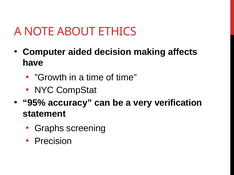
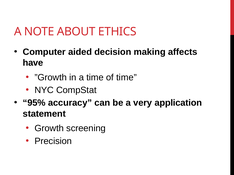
verification: verification -> application (178, 103)
Graphs: Graphs -> Growth (49, 129)
